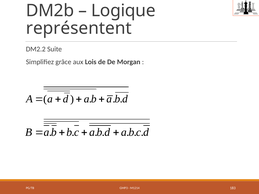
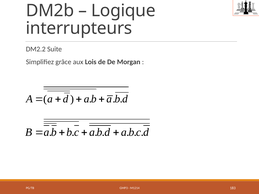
représentent: représentent -> interrupteurs (79, 28)
